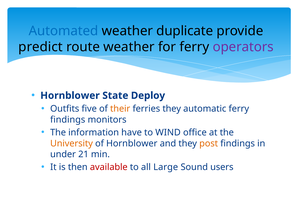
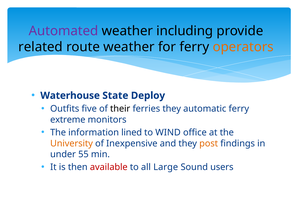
Automated colour: blue -> purple (63, 31)
duplicate: duplicate -> including (185, 31)
predict: predict -> related (41, 47)
operators colour: purple -> orange (243, 47)
Hornblower: Hornblower -> Waterhouse (70, 95)
their colour: orange -> black (120, 109)
findings: findings -> extreme (68, 119)
have: have -> lined (132, 132)
of Hornblower: Hornblower -> Inexpensive (132, 143)
21: 21 -> 55 (83, 154)
